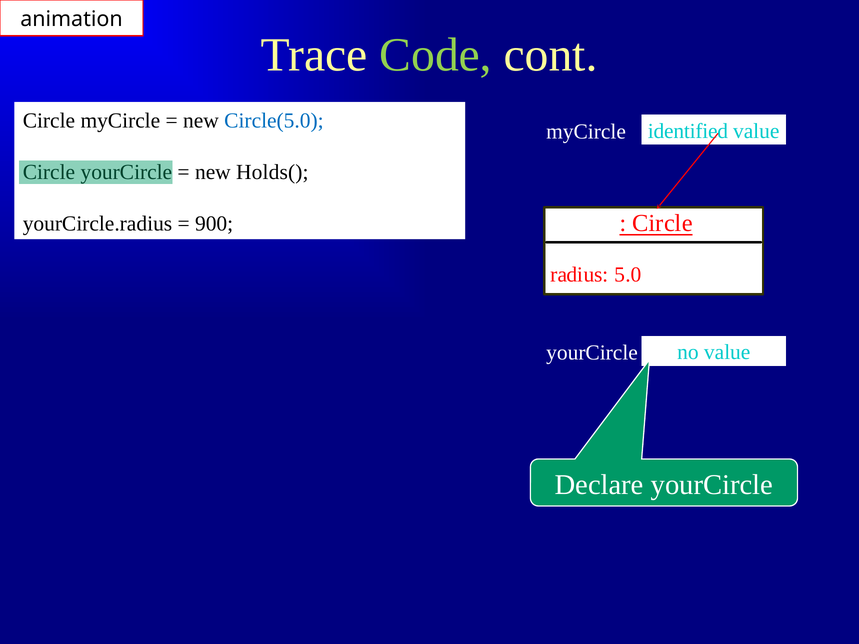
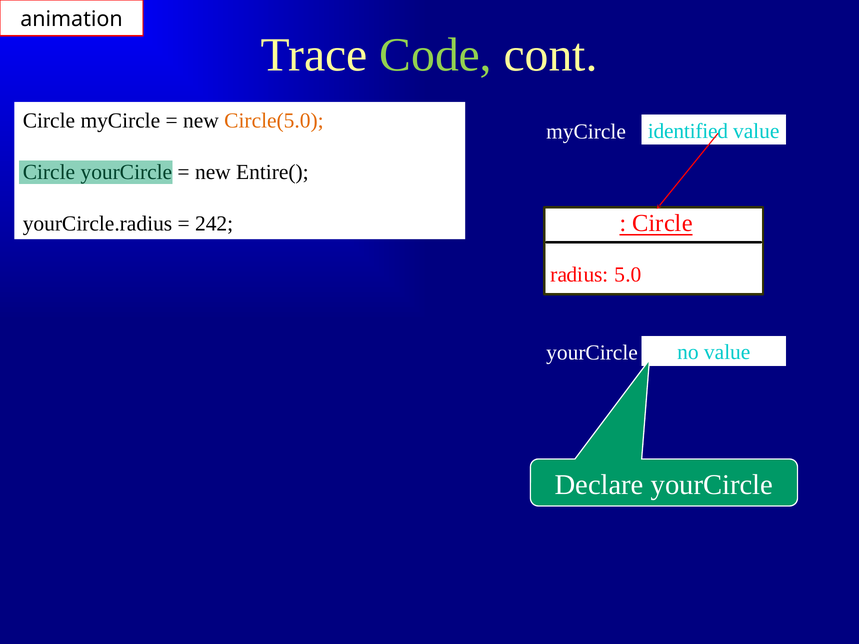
Circle(5.0 colour: blue -> orange (274, 121)
Holds(: Holds( -> Entire( (272, 172)
900: 900 -> 242 (214, 224)
